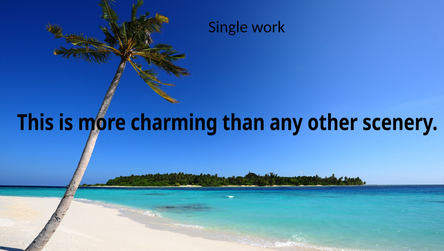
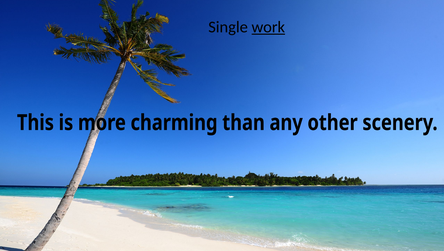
work underline: none -> present (268, 27)
